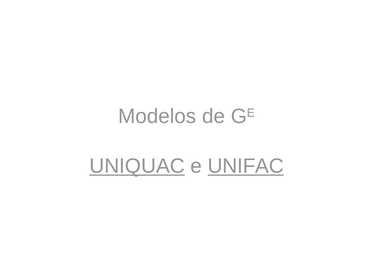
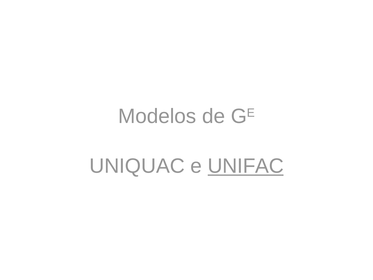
UNIQUAC underline: present -> none (137, 166)
